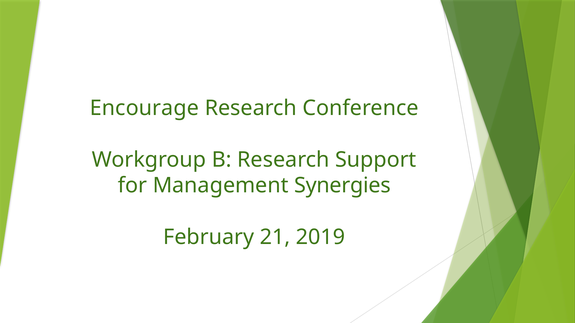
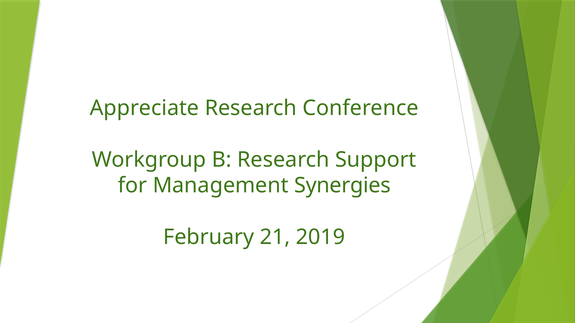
Encourage: Encourage -> Appreciate (144, 108)
